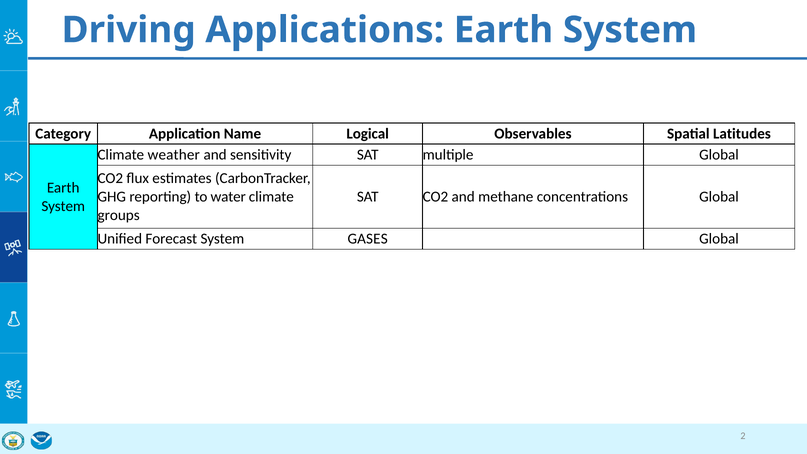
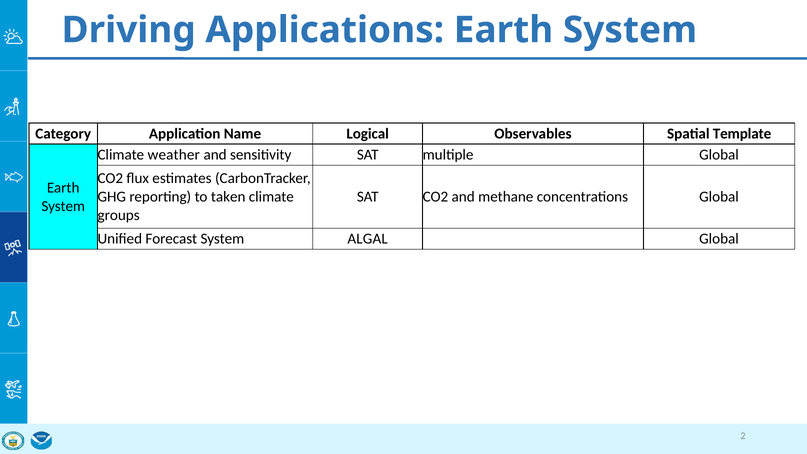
Latitudes: Latitudes -> Template (742, 134)
water: water -> taken (228, 197)
GASES: GASES -> ALGAL (368, 239)
